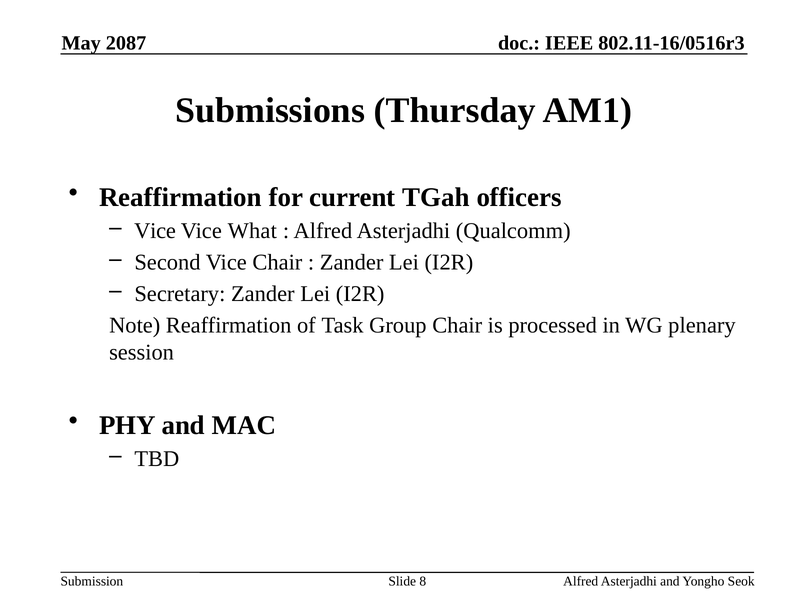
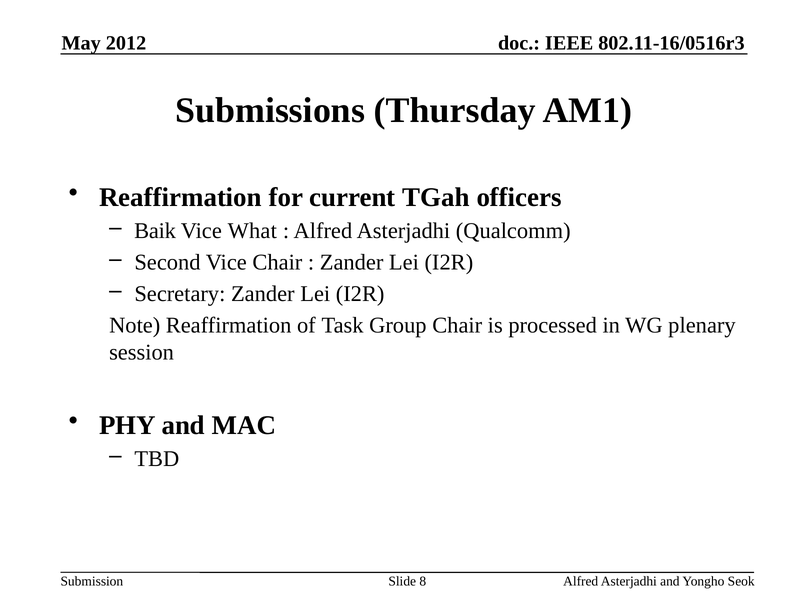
2087: 2087 -> 2012 (126, 43)
Vice: Vice -> Baik (155, 231)
